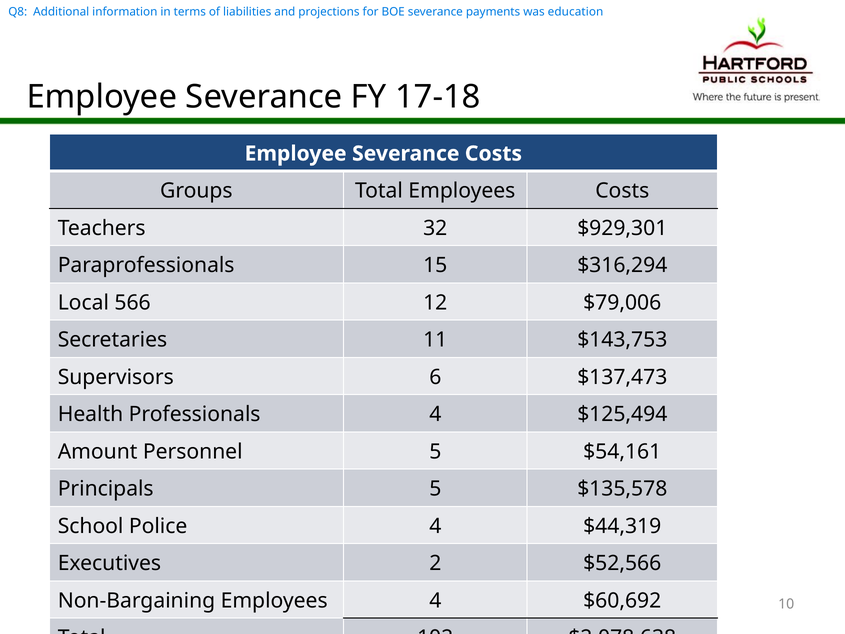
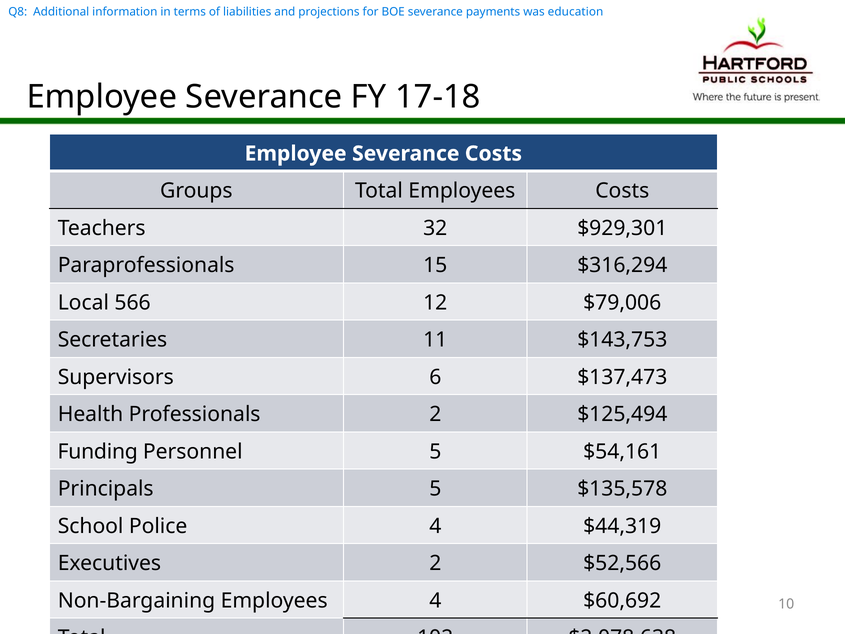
Professionals 4: 4 -> 2 (435, 414)
Amount: Amount -> Funding (98, 451)
